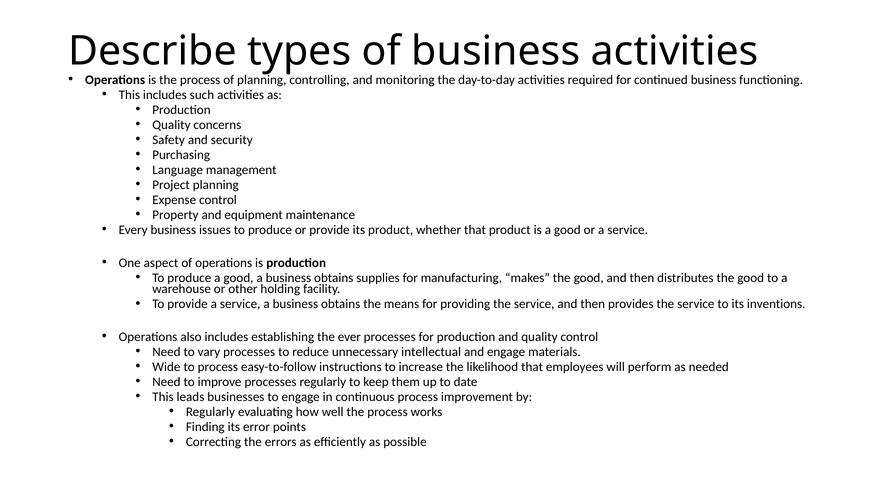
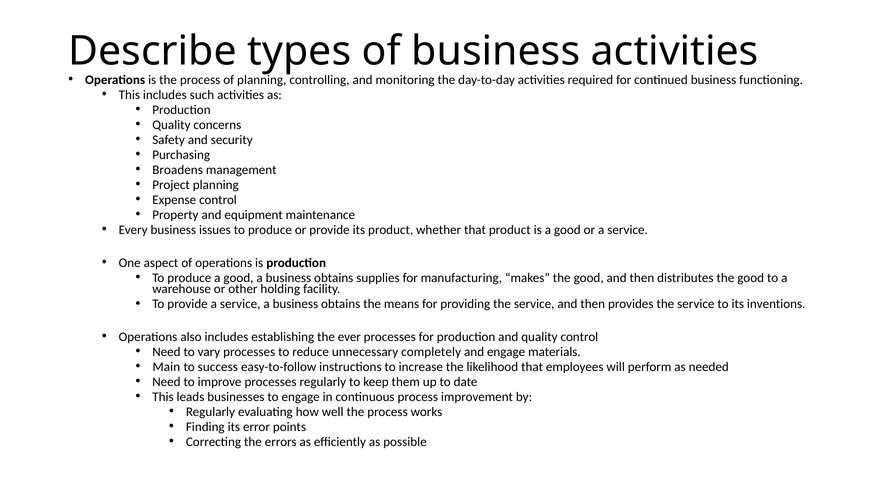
Language: Language -> Broadens (178, 170)
intellectual: intellectual -> completely (431, 352)
Wide: Wide -> Main (166, 367)
to process: process -> success (218, 367)
